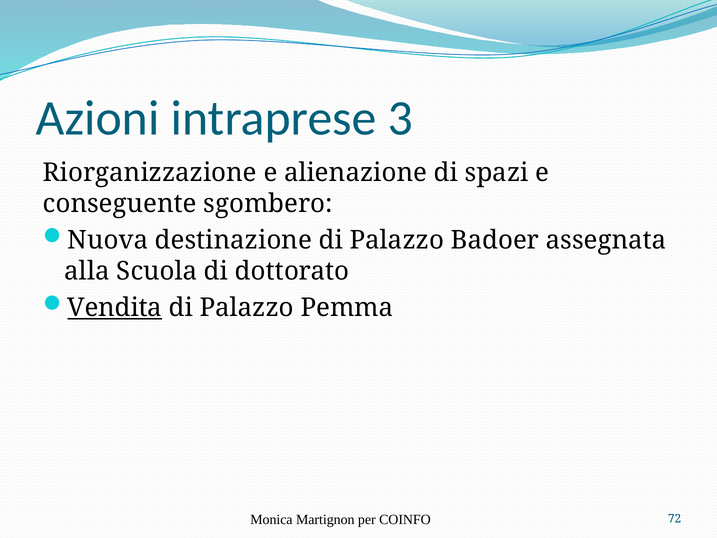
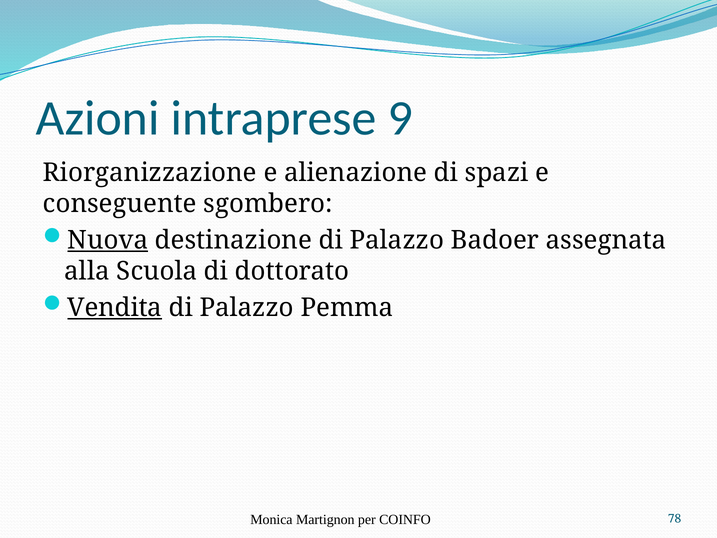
3: 3 -> 9 (400, 118)
Nuova underline: none -> present (108, 240)
72: 72 -> 78 (675, 519)
